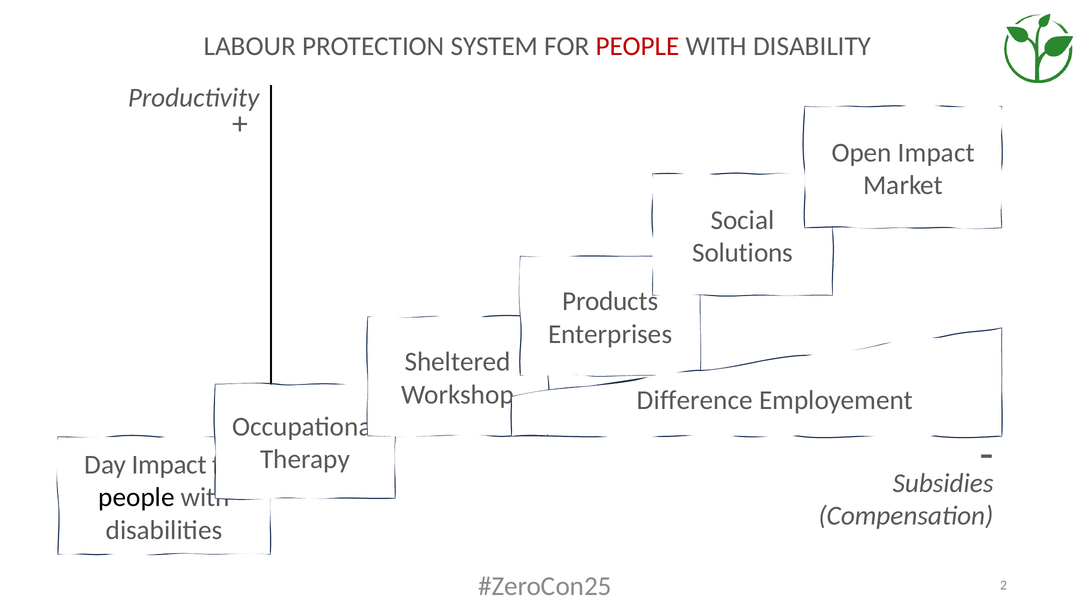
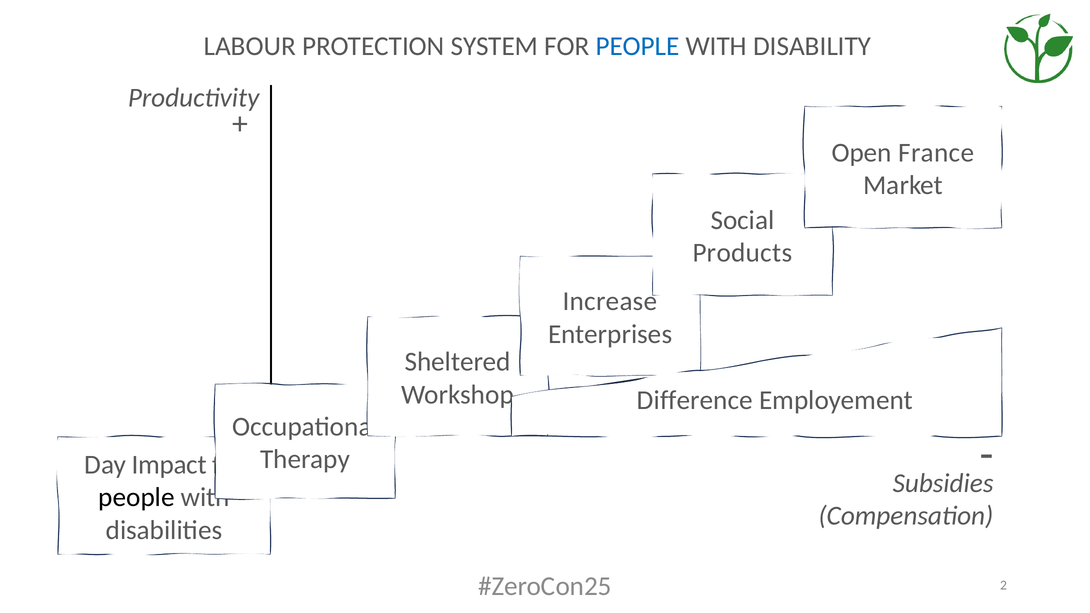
PEOPLE colour: red -> blue (638, 46)
Open Impact: Impact -> France (936, 153)
Solutions: Solutions -> Products (742, 253)
Products: Products -> Increase (610, 301)
